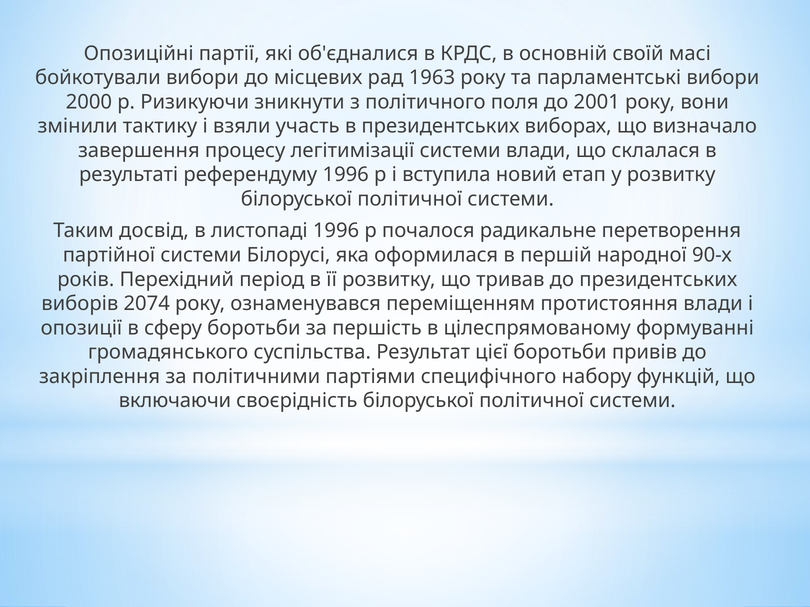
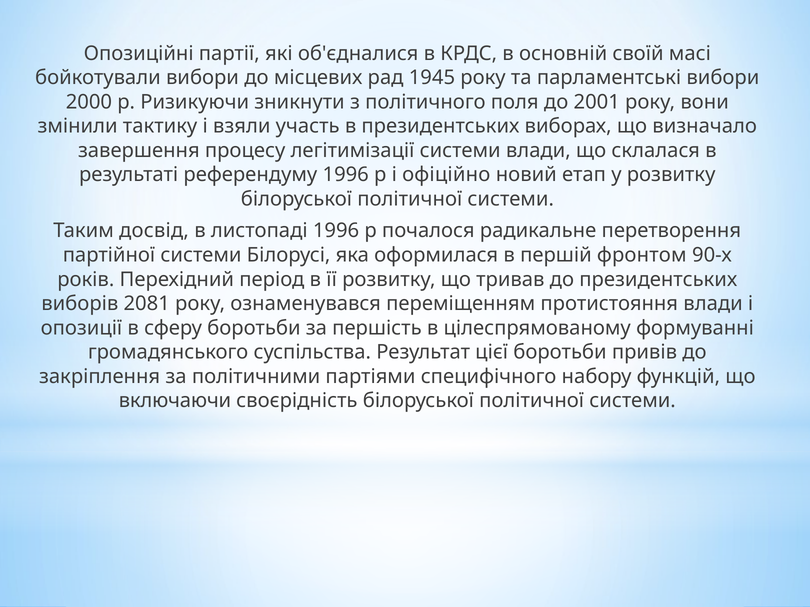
1963: 1963 -> 1945 (432, 78)
вступила: вступила -> офіційно (446, 175)
народної: народної -> фронтом (642, 255)
2074: 2074 -> 2081 (147, 304)
